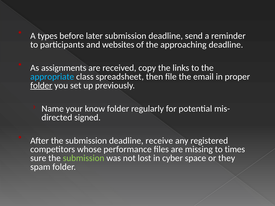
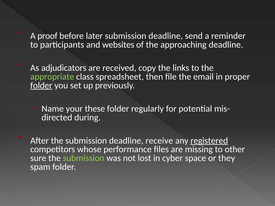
types: types -> proof (48, 36)
assignments: assignments -> adjudicators (64, 68)
appropriate colour: light blue -> light green (52, 77)
know: know -> these (95, 109)
signed: signed -> during (87, 118)
registered underline: none -> present (209, 141)
times: times -> other (235, 150)
